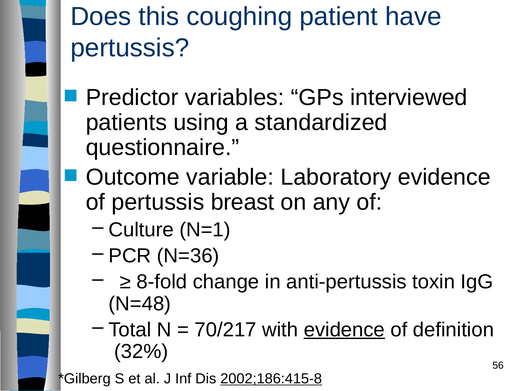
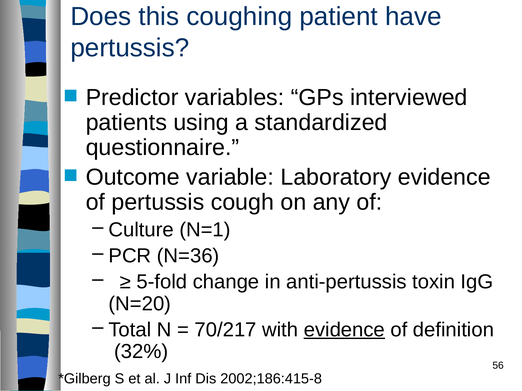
breast: breast -> cough (242, 203)
8-fold: 8-fold -> 5-fold (162, 282)
N=48: N=48 -> N=20 (140, 304)
2002;186:415-8 underline: present -> none (271, 379)
